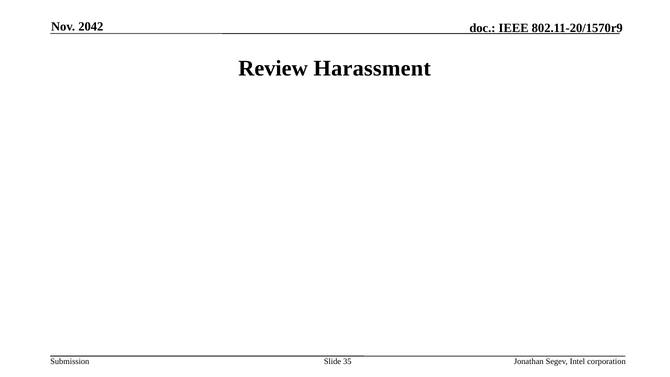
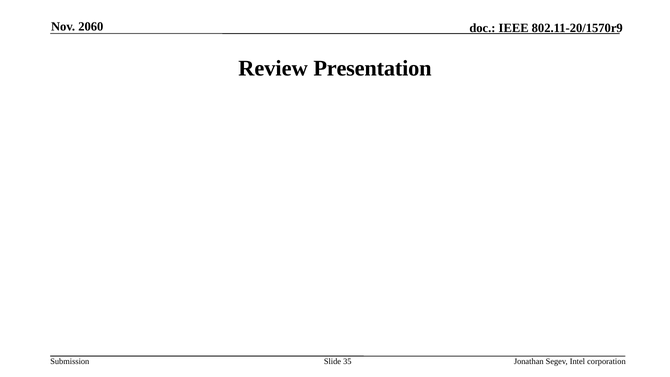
2042: 2042 -> 2060 (91, 27)
Harassment: Harassment -> Presentation (372, 68)
